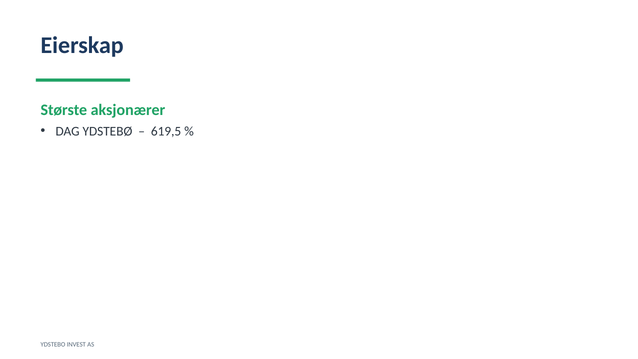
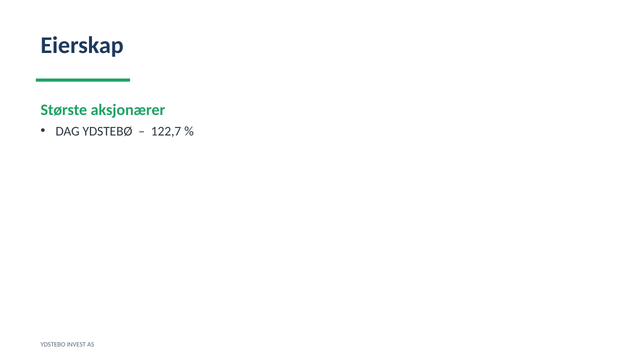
619,5: 619,5 -> 122,7 (166, 131)
